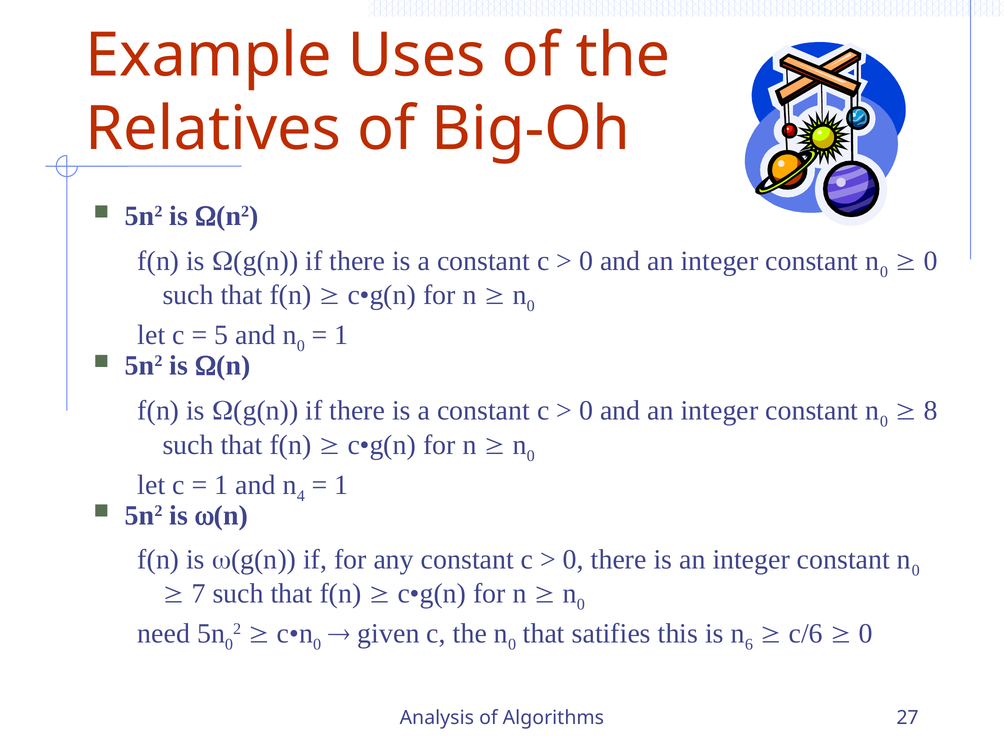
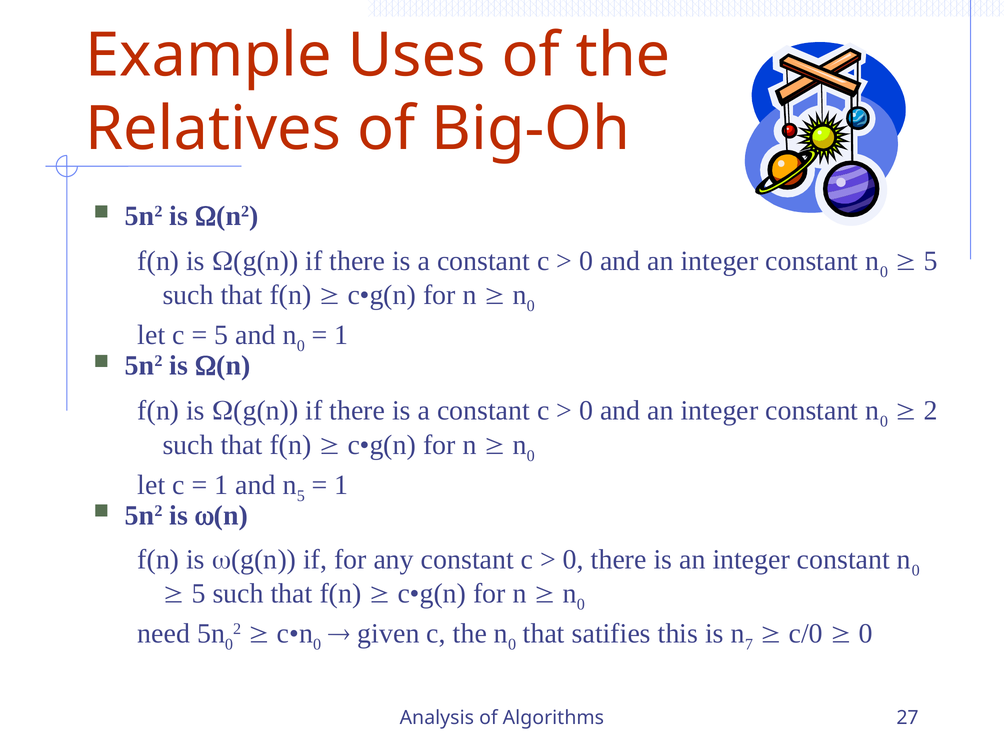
0: 0 -> 5 (931, 261)
8: 8 -> 2 (931, 411)
n 4: 4 -> 5 (301, 496)
7: 7 -> 5 (199, 594)
6: 6 -> 7 (749, 644)
c/6: c/6 -> c/0 (806, 634)
